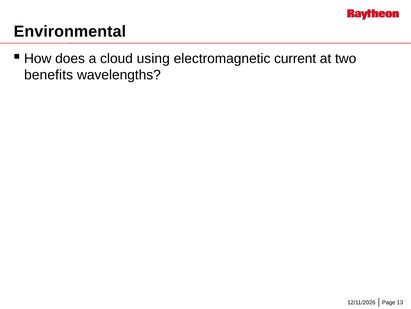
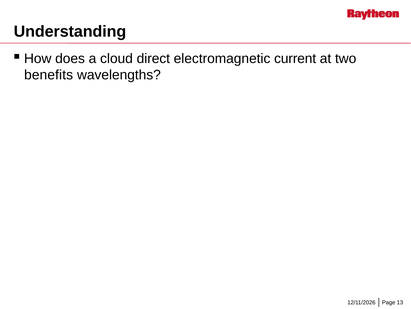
Environmental: Environmental -> Understanding (70, 31)
using: using -> direct (153, 58)
